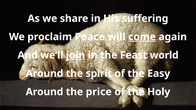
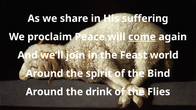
join underline: present -> none (76, 55)
Easy: Easy -> Bind (159, 74)
price: price -> drink (99, 92)
Holy: Holy -> Flies (159, 92)
